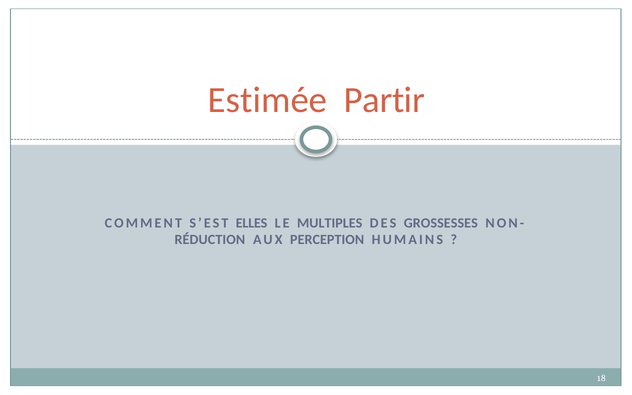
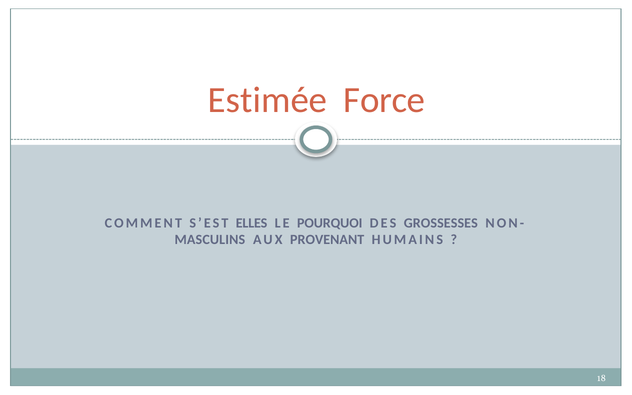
Partir: Partir -> Force (384, 100)
MULTIPLES: MULTIPLES -> POURQUOI (330, 223)
RÉDUCTION: RÉDUCTION -> MASCULINS (210, 240)
PERCEPTION: PERCEPTION -> PROVENANT (327, 240)
